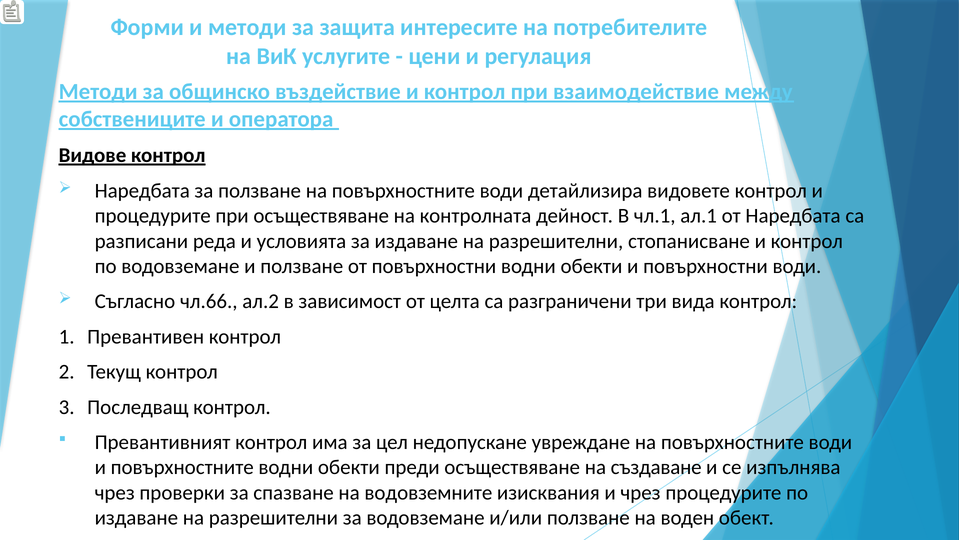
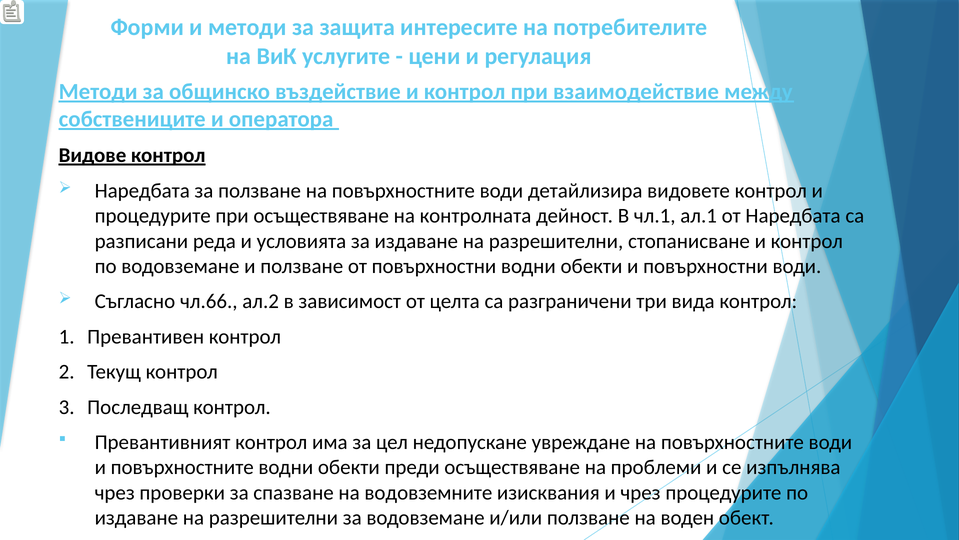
създаване: създаване -> проблеми (656, 467)
